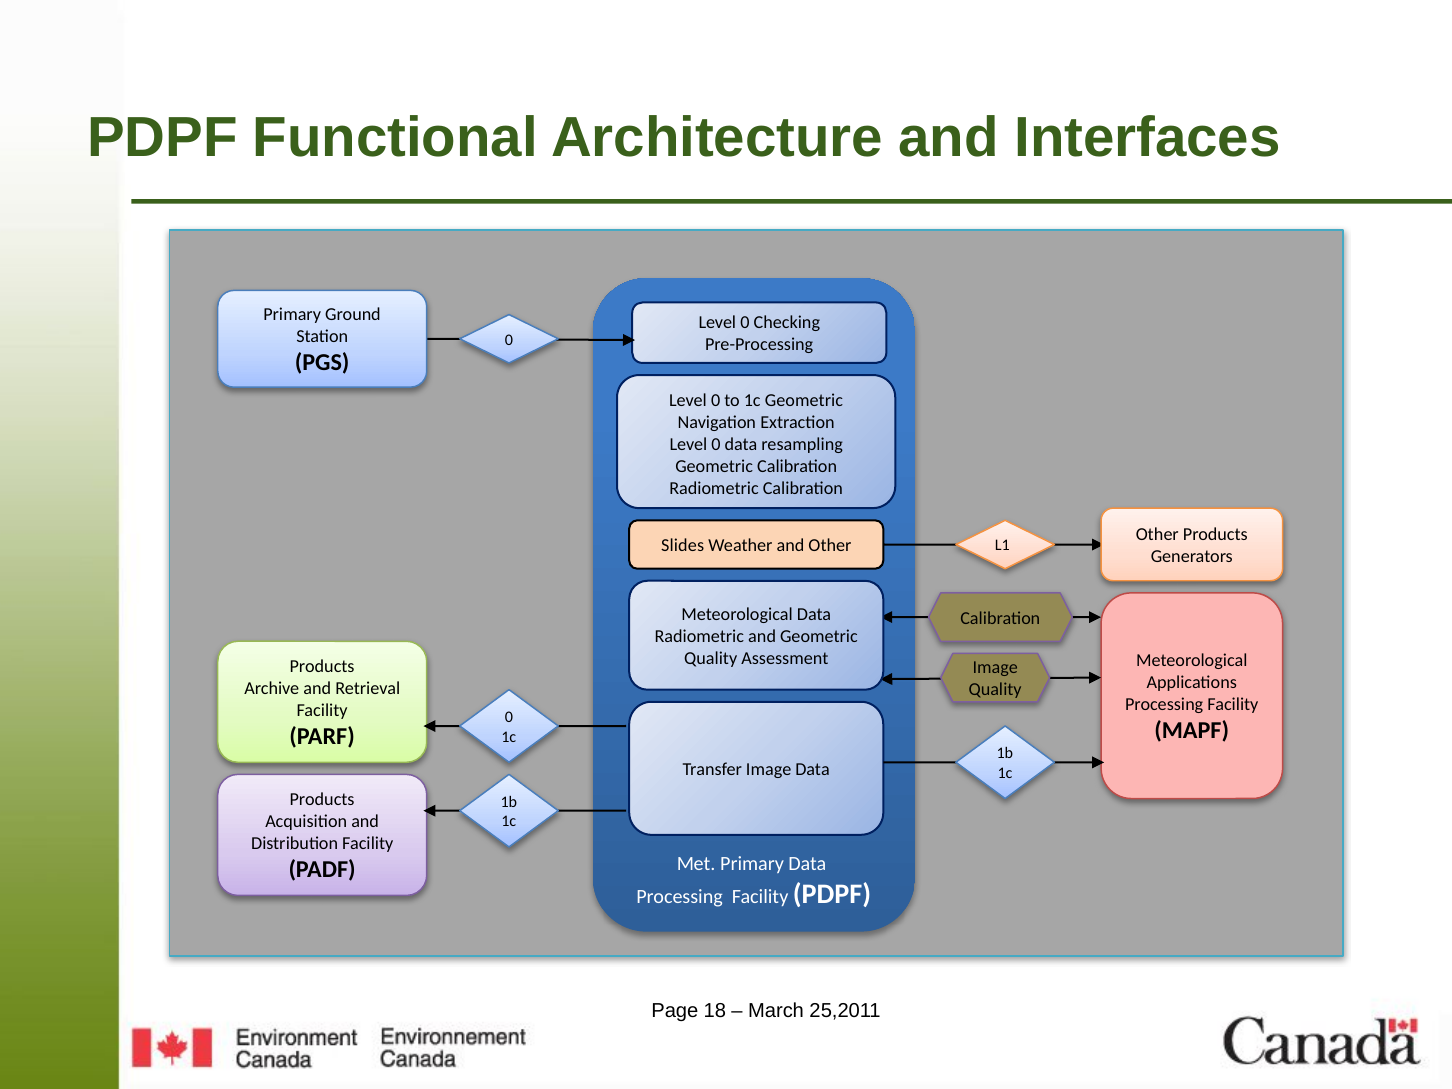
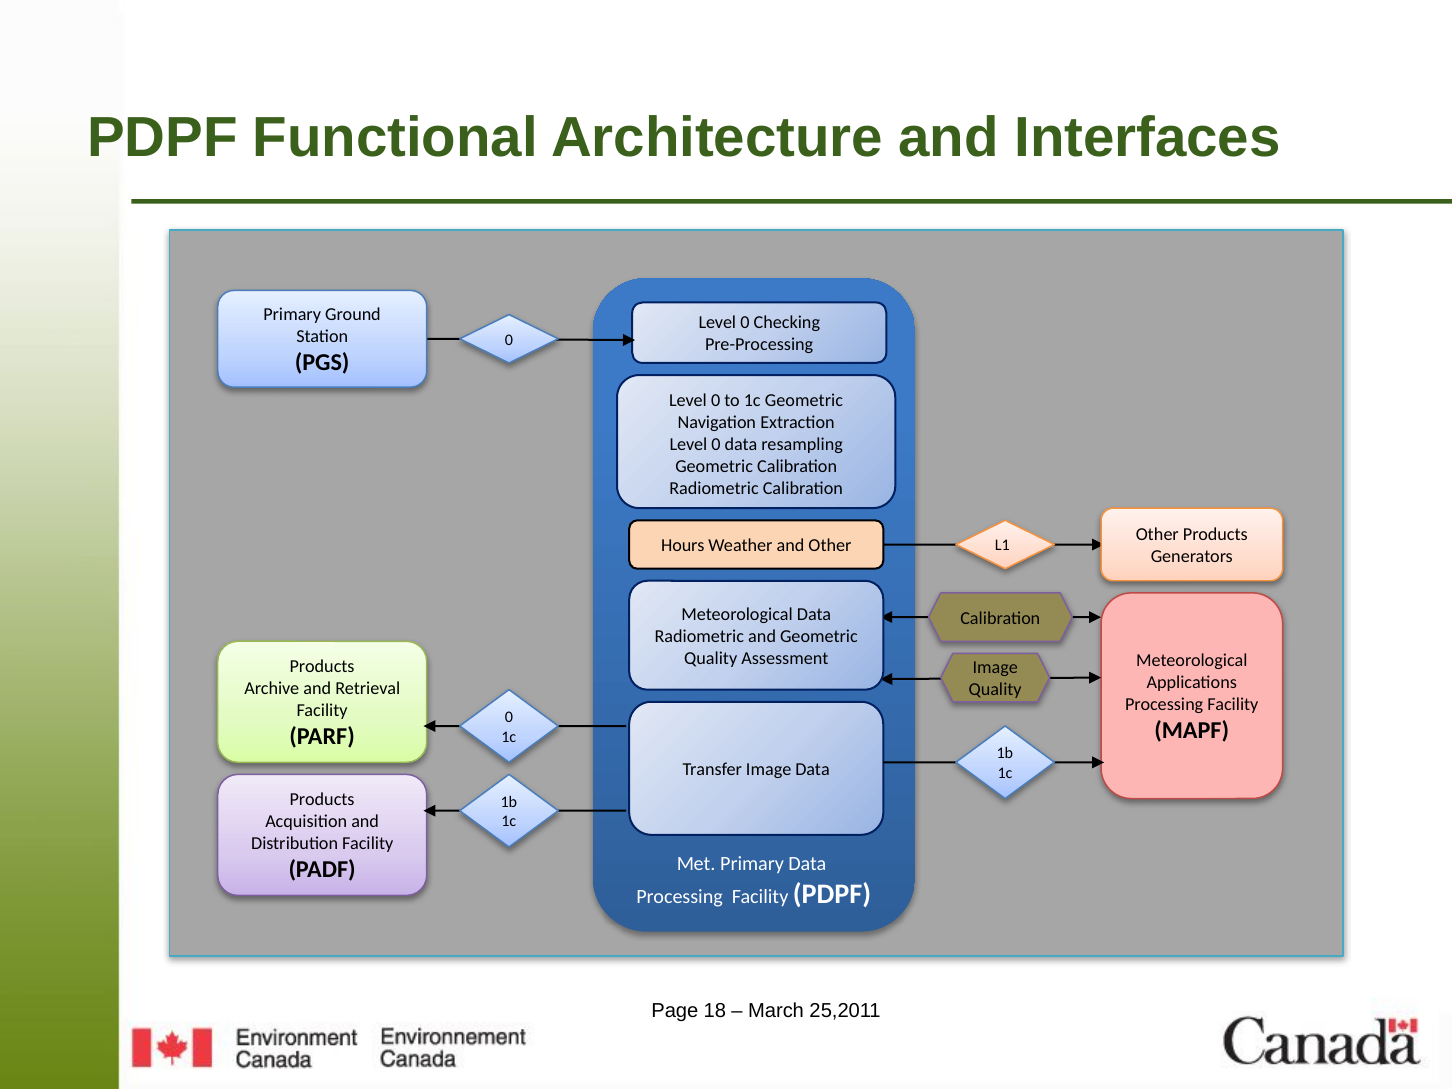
Slides: Slides -> Hours (683, 546)
